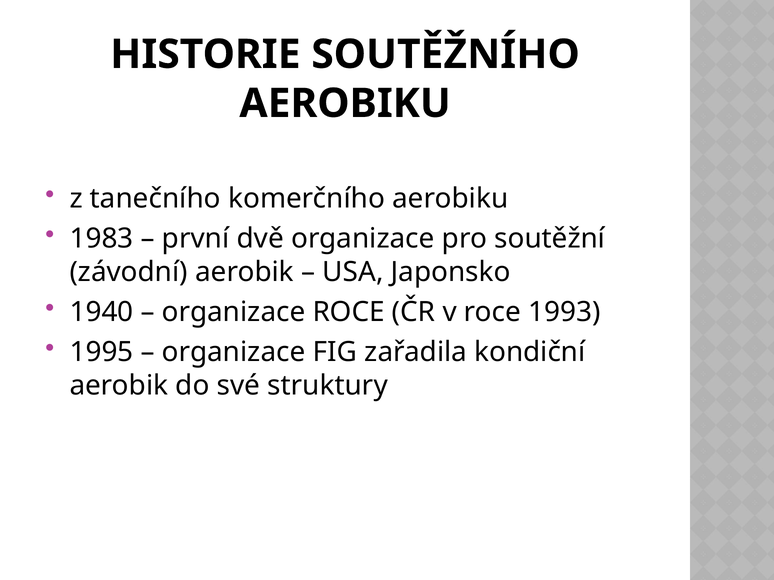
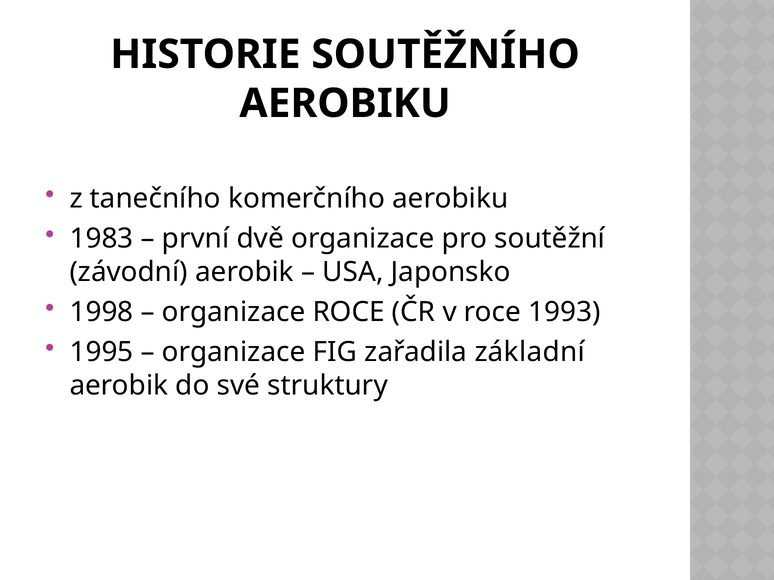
1940: 1940 -> 1998 (102, 312)
kondiční: kondiční -> základní (530, 352)
